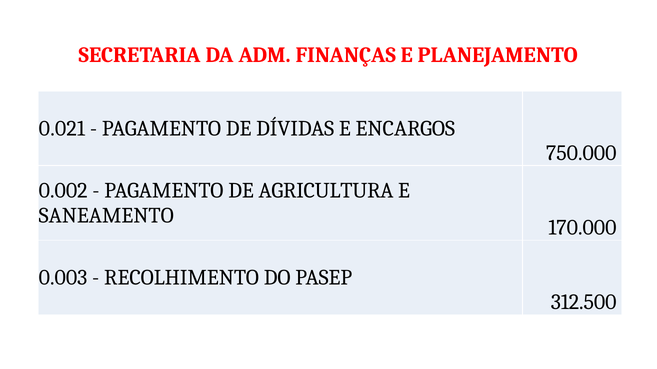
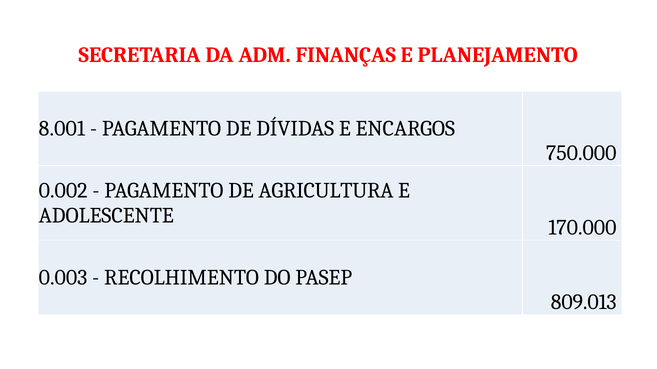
0.021: 0.021 -> 8.001 (62, 129)
SANEAMENTO: SANEAMENTO -> ADOLESCENTE (106, 216)
312.500: 312.500 -> 809.013 (584, 302)
